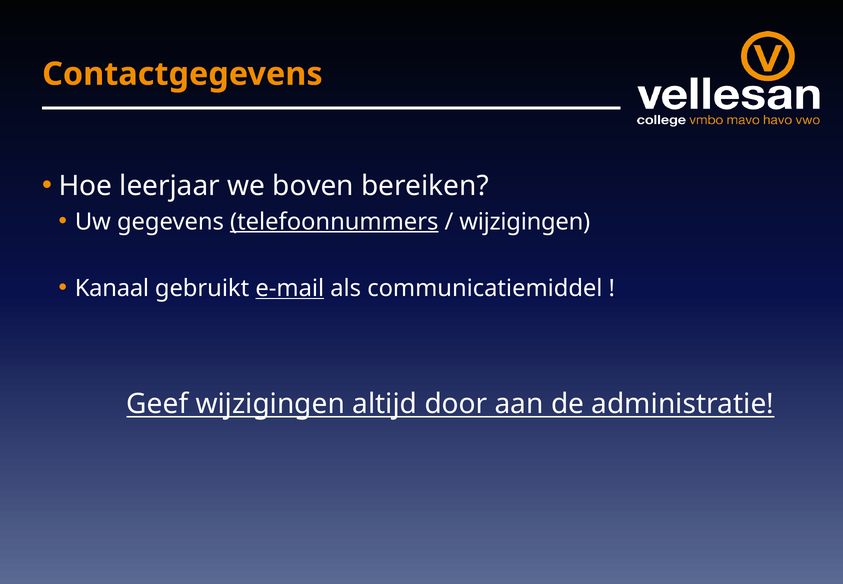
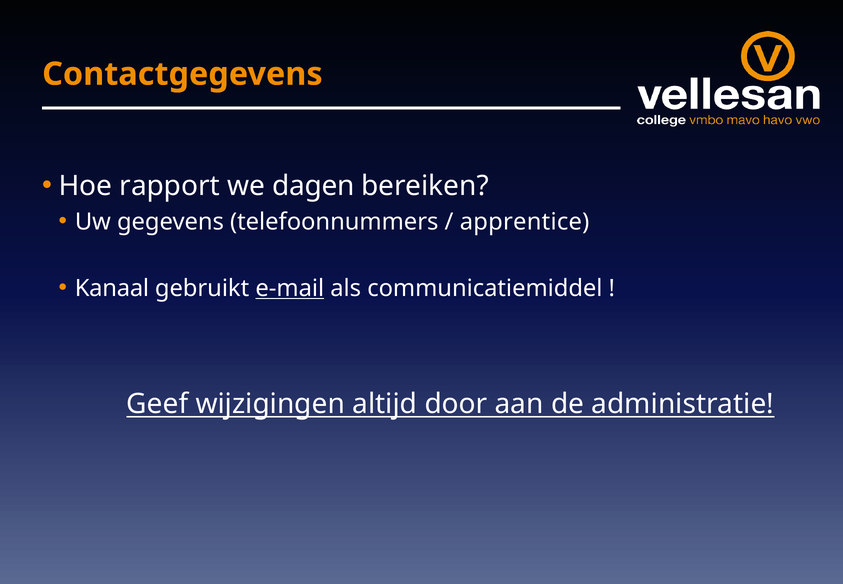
leerjaar: leerjaar -> rapport (170, 186)
boven: boven -> dagen (313, 186)
telefoonnummers underline: present -> none (334, 222)
wijzigingen: wijzigingen -> apprentice (525, 222)
